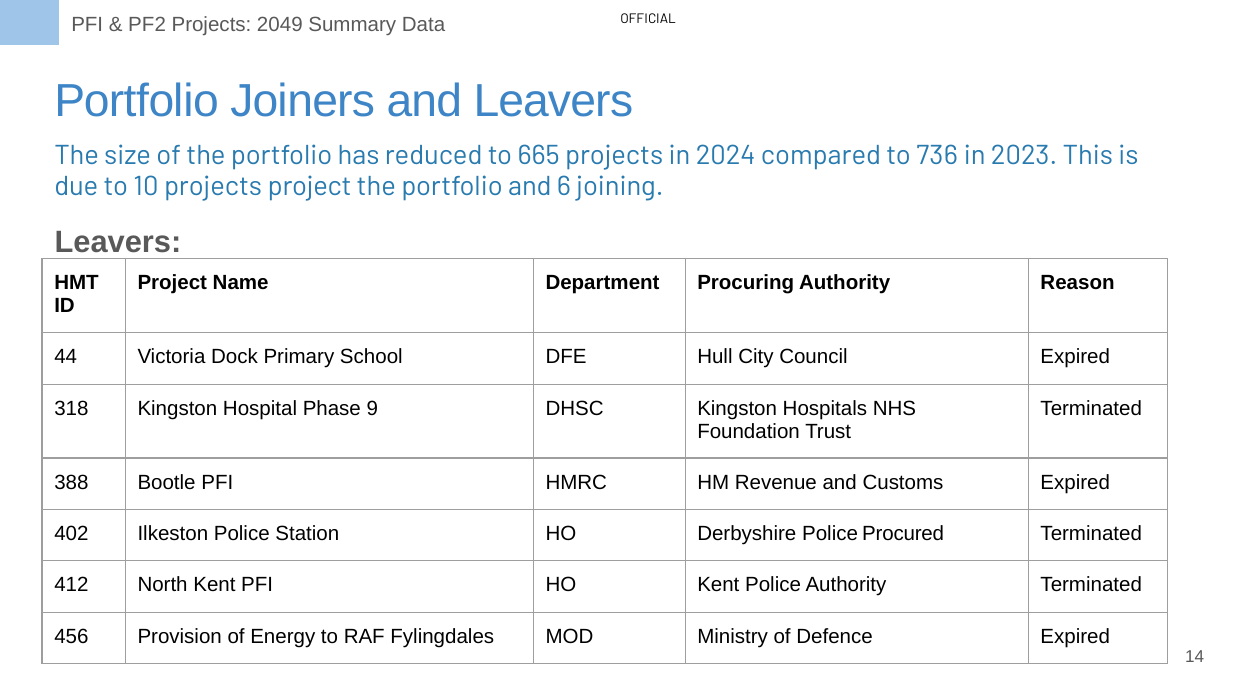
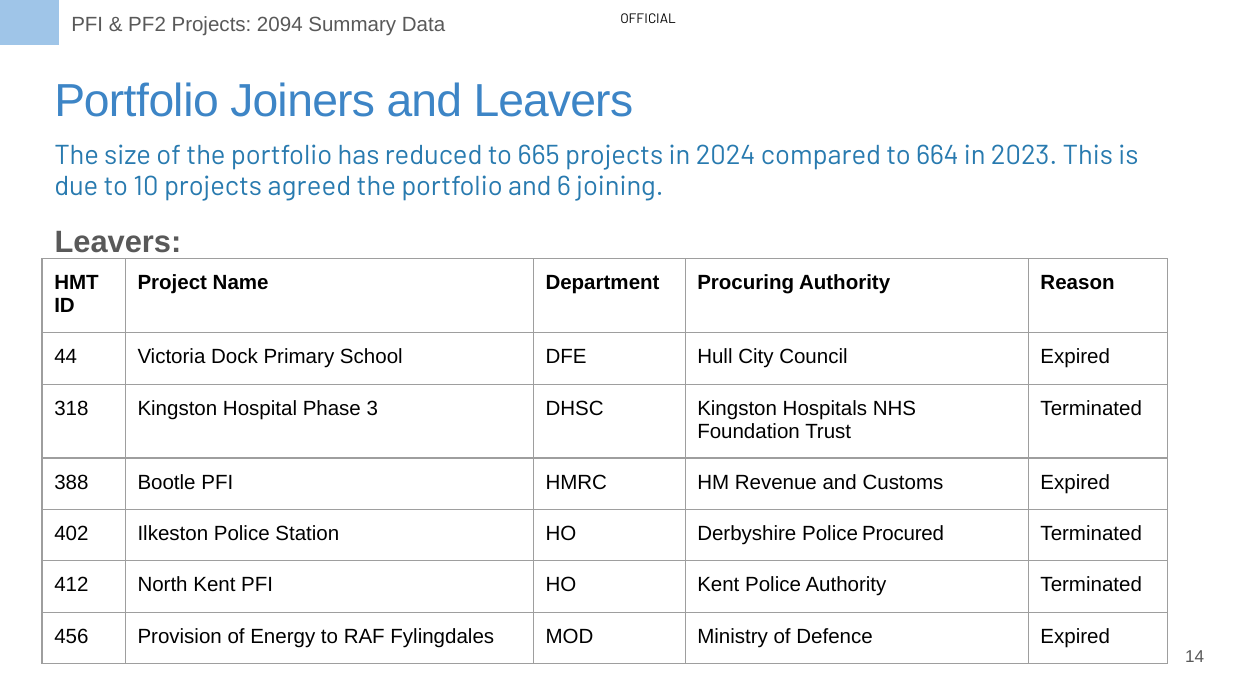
2049: 2049 -> 2094 (280, 25)
736: 736 -> 664 (937, 155)
projects project: project -> agreed (309, 186)
9: 9 -> 3 (372, 408)
